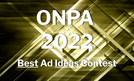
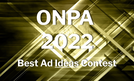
Best underline: present -> none (28, 64)
